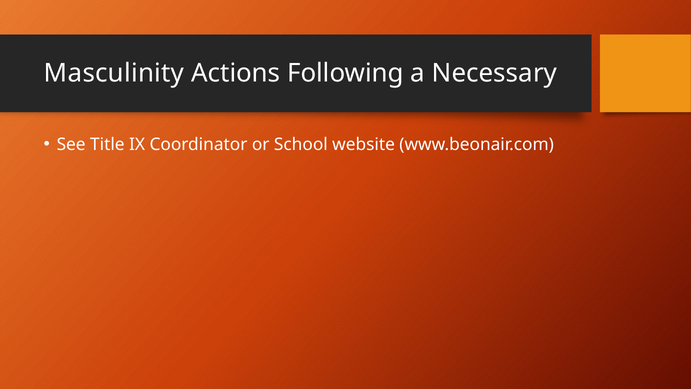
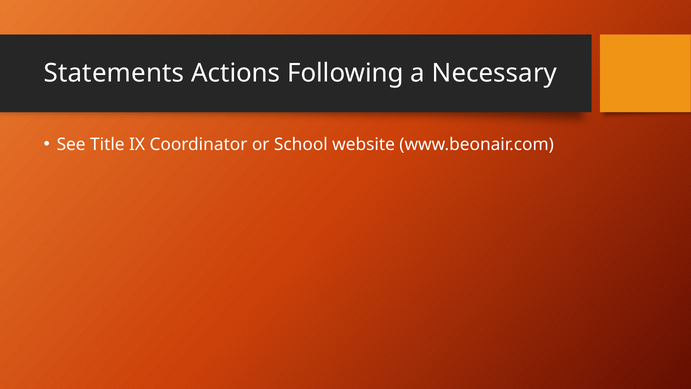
Masculinity: Masculinity -> Statements (114, 73)
